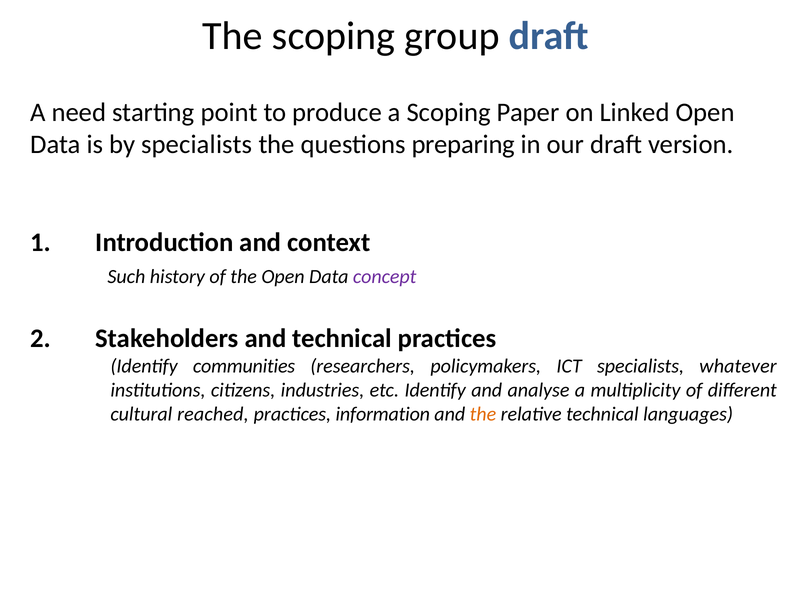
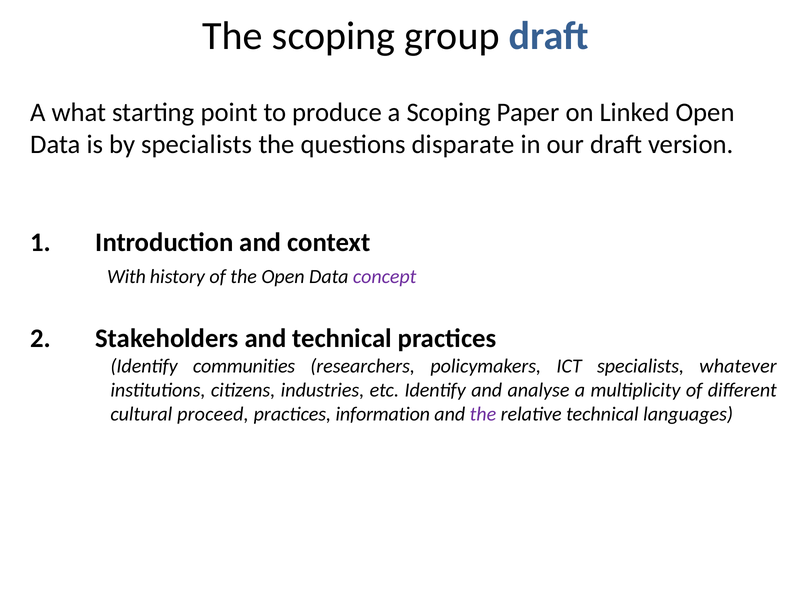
need: need -> what (79, 112)
preparing: preparing -> disparate (463, 144)
Such: Such -> With (126, 276)
reached: reached -> proceed (213, 414)
the colour: orange -> purple (483, 414)
